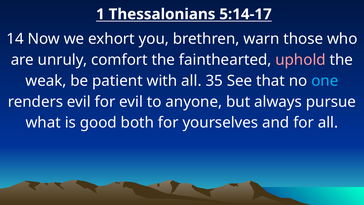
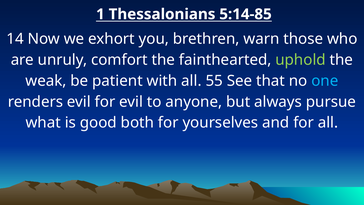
5:14-17: 5:14-17 -> 5:14-85 (246, 14)
uphold colour: pink -> light green (301, 60)
35: 35 -> 55 (214, 81)
